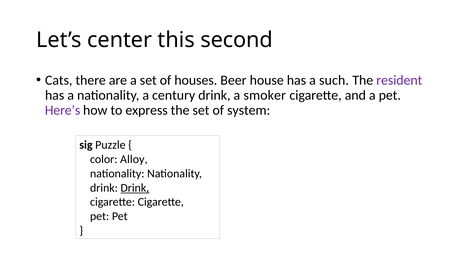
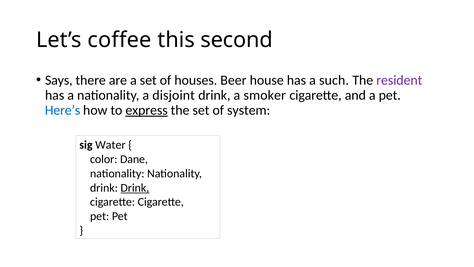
center: center -> coffee (119, 40)
Cats: Cats -> Says (59, 80)
century: century -> disjoint (174, 95)
Here’s colour: purple -> blue (63, 110)
express underline: none -> present (147, 110)
Puzzle: Puzzle -> Water (110, 145)
Alloy: Alloy -> Dane (134, 159)
